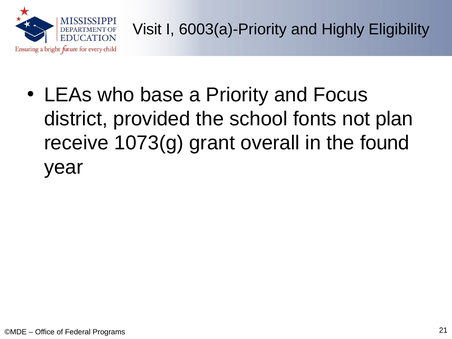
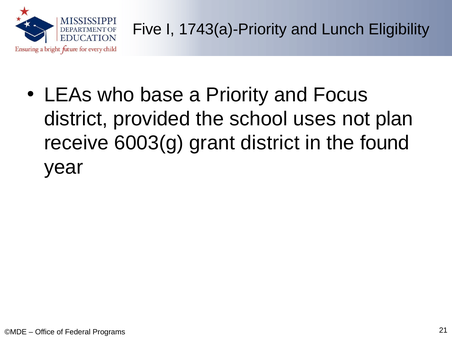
Visit: Visit -> Five (147, 29)
6003(a)-Priority: 6003(a)-Priority -> 1743(a)-Priority (233, 29)
Highly: Highly -> Lunch (343, 29)
fonts: fonts -> uses (315, 119)
1073(g: 1073(g -> 6003(g (149, 143)
grant overall: overall -> district (270, 143)
